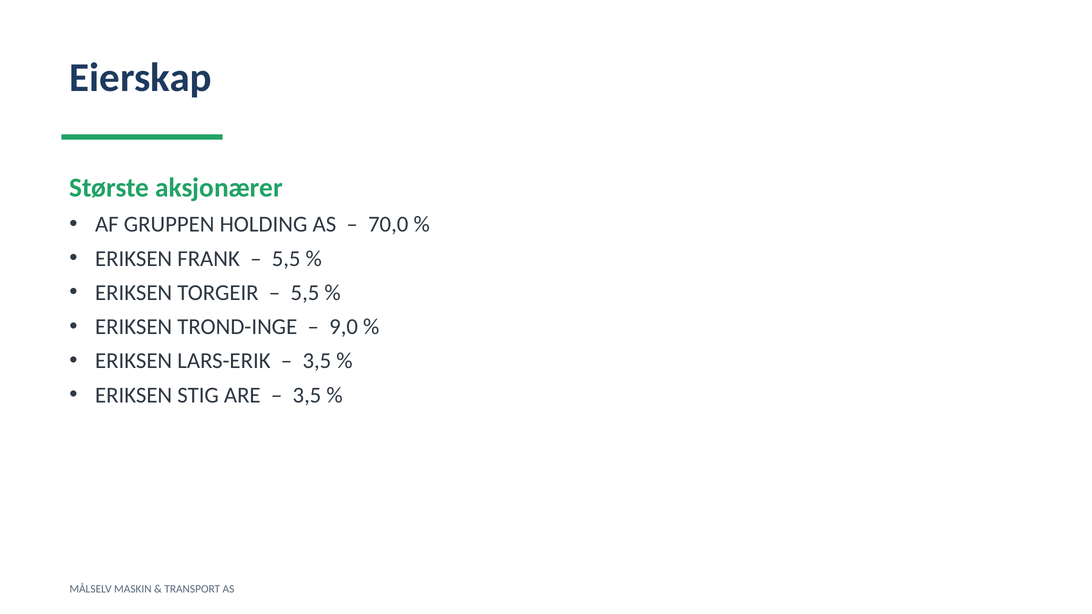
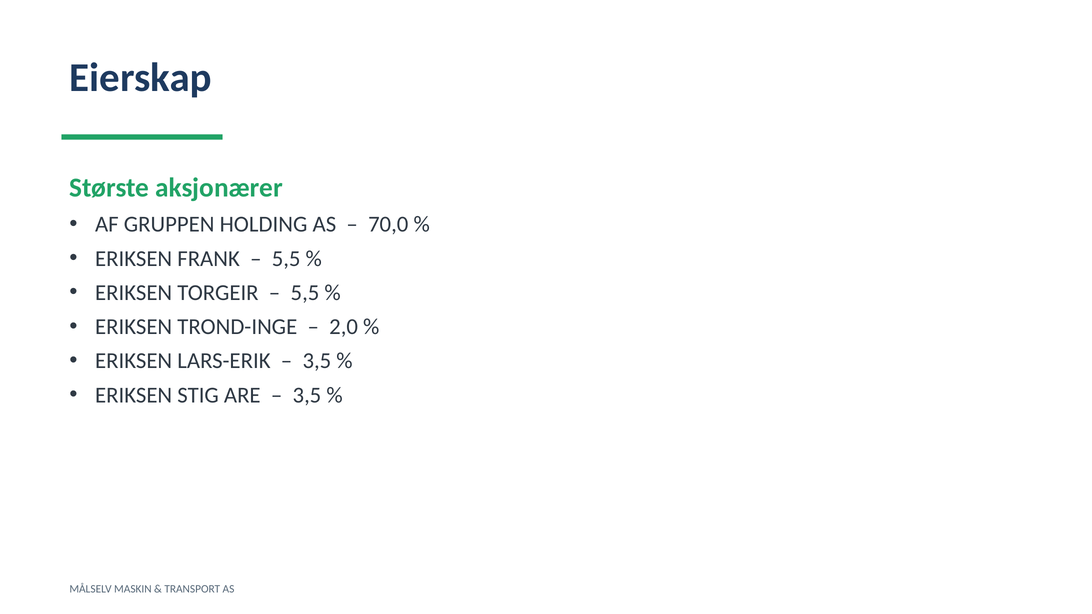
9,0: 9,0 -> 2,0 (344, 327)
